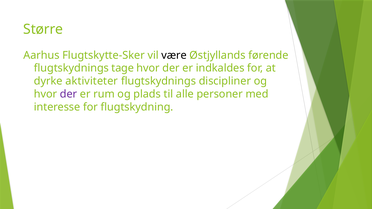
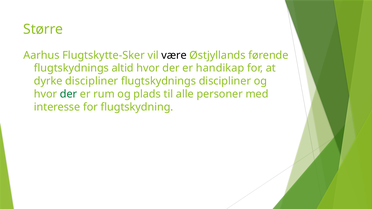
tage: tage -> altid (123, 68)
indkaldes: indkaldes -> handikap (220, 68)
dyrke aktiviteter: aktiviteter -> discipliner (92, 81)
der colour: purple -> green (69, 94)
